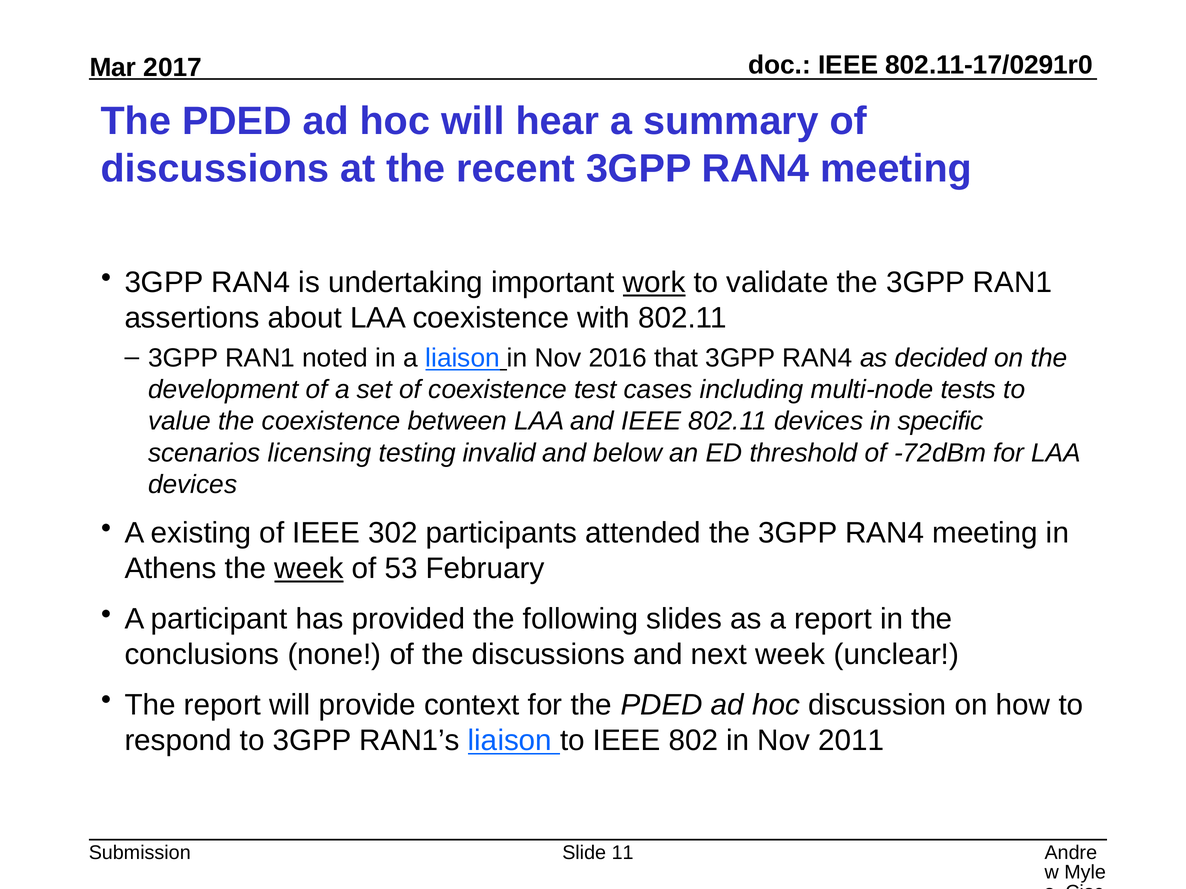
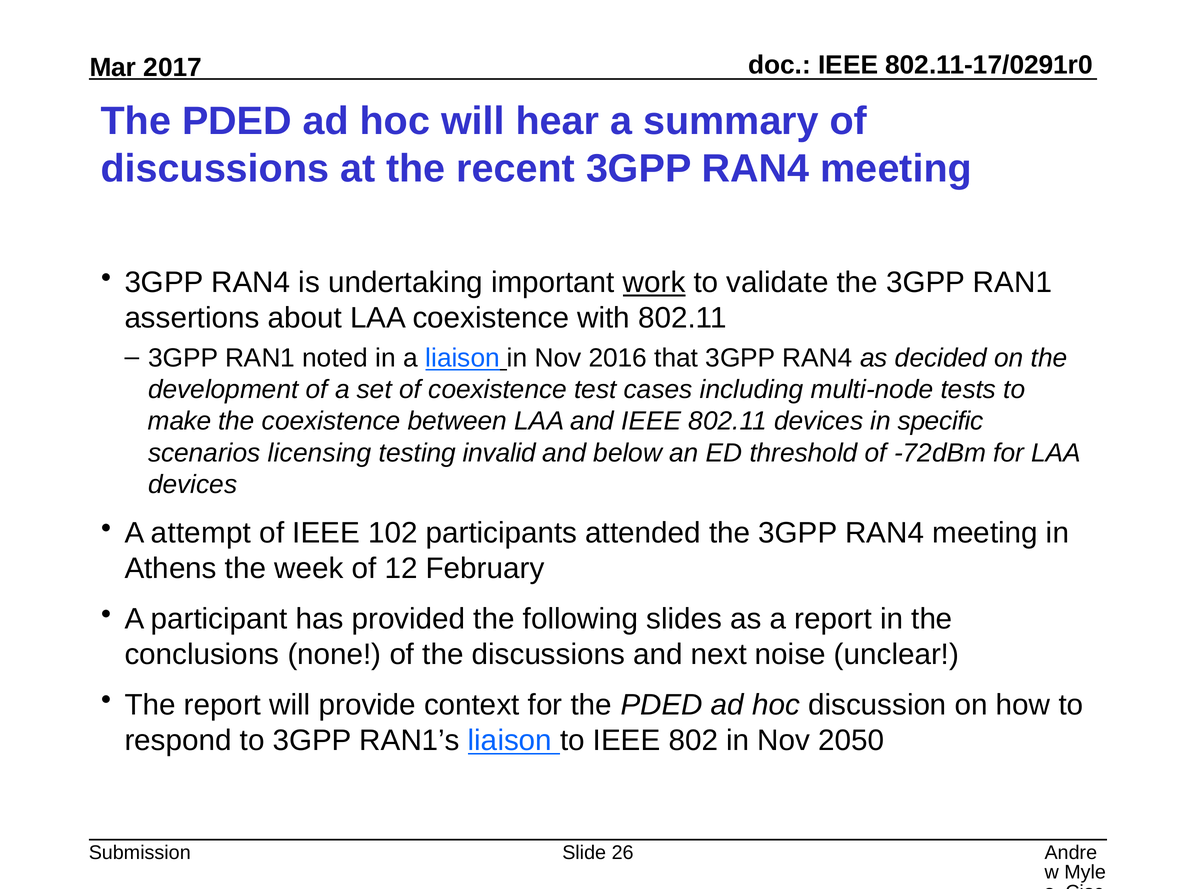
value: value -> make (180, 422)
existing: existing -> attempt (201, 533)
302: 302 -> 102 (393, 533)
week underline: present -> none (309, 569)
53: 53 -> 12 (401, 569)
next week: week -> noise (790, 655)
2011: 2011 -> 2050 (851, 741)
11: 11 -> 26 (623, 853)
